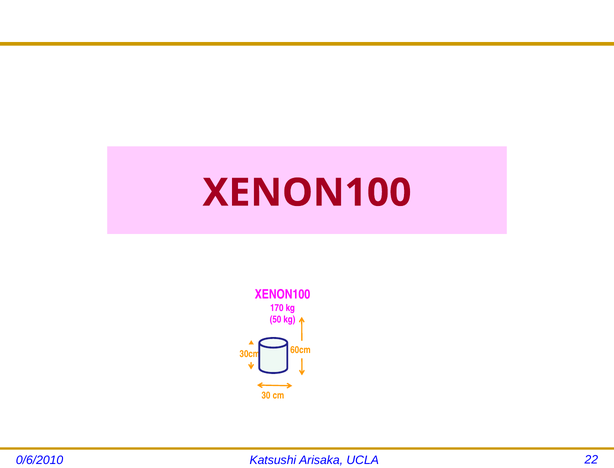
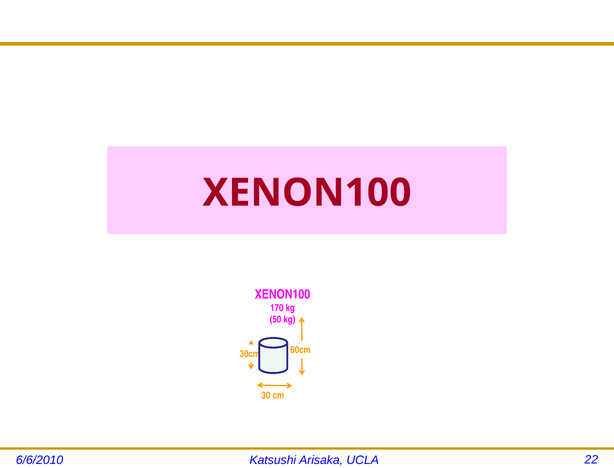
0/6/2010: 0/6/2010 -> 6/6/2010 (40, 460)
